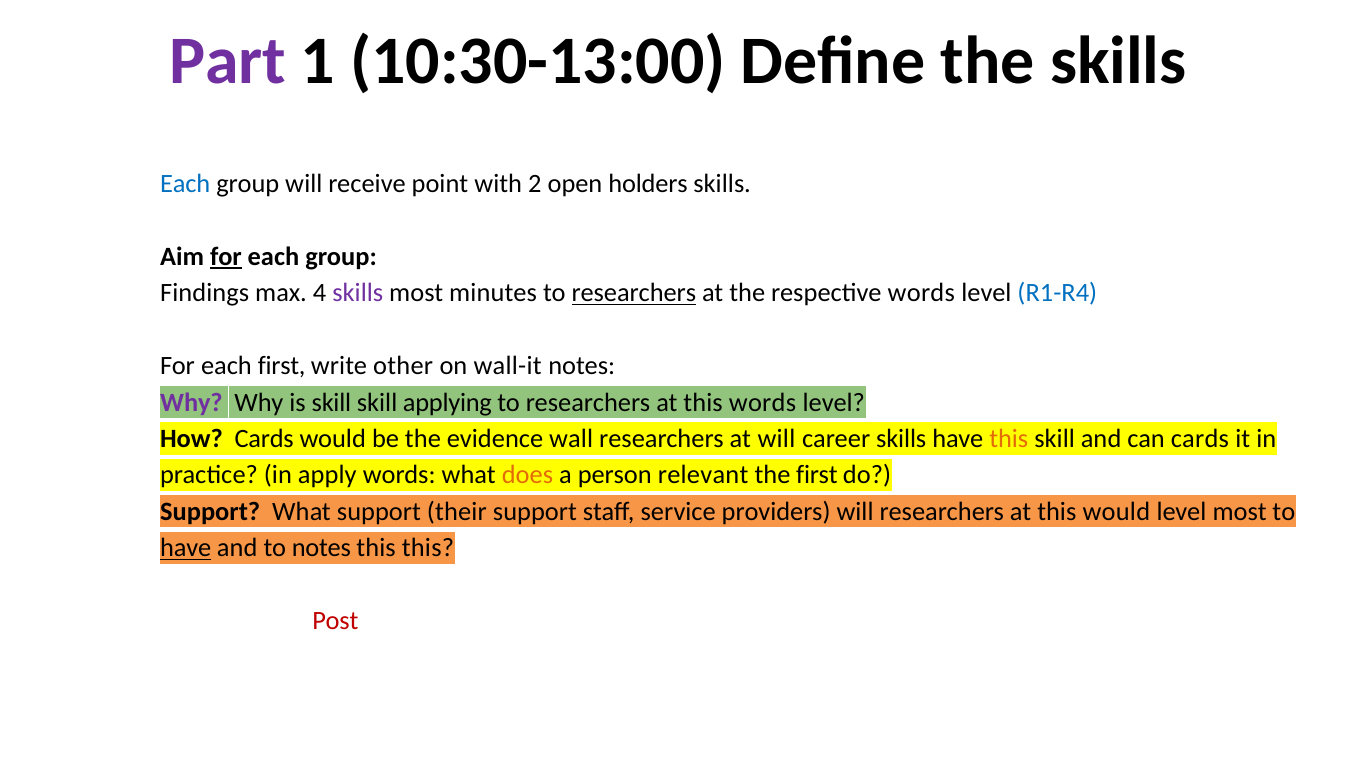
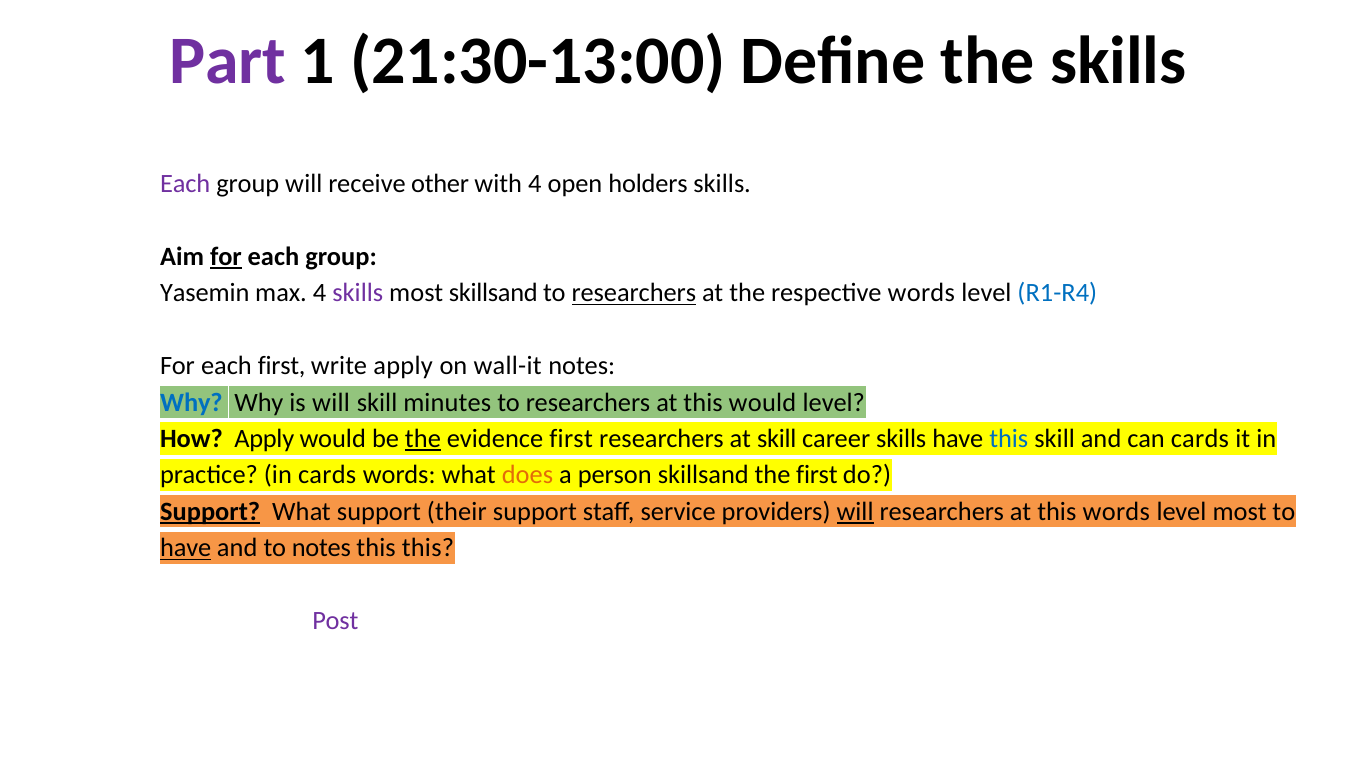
10:30-13:00: 10:30-13:00 -> 21:30-13:00 (538, 61)
Each colour: blue -> purple (185, 184)
point: point -> other (440, 184)
with 2: 2 -> 4 (535, 184)
Findings: Findings -> Yasemin (205, 293)
most minutes: minutes -> skillsand (493, 293)
write other: other -> apply (403, 366)
Why colour: purple -> blue (191, 402)
is skill: skill -> will (331, 402)
applying: applying -> minutes (447, 402)
this words: words -> would (763, 402)
How Cards: Cards -> Apply (264, 439)
the underline: none -> present (423, 439)
evidence wall: wall -> first (571, 439)
at will: will -> skill (777, 439)
this colour: orange -> blue (1009, 439)
in apply: apply -> cards (327, 475)
person relevant: relevant -> skillsand (703, 475)
Support underline: none -> present (210, 511)
will underline: none -> present (855, 511)
this would: would -> words (1116, 511)
Post colour: red -> purple (335, 621)
